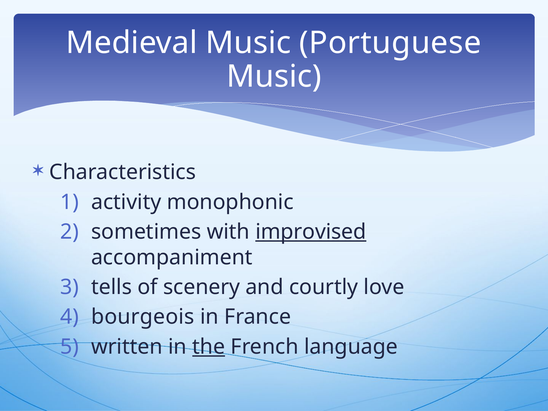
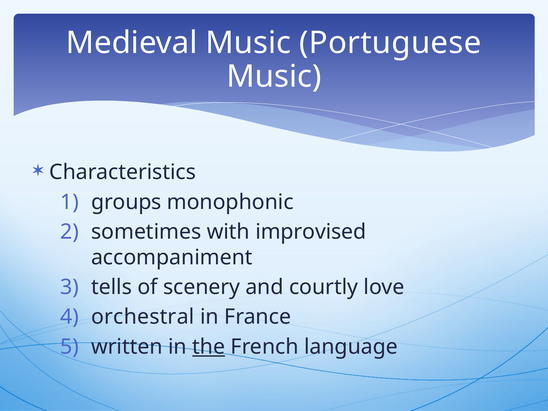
activity: activity -> groups (126, 202)
improvised underline: present -> none (311, 232)
bourgeois: bourgeois -> orchestral (143, 317)
